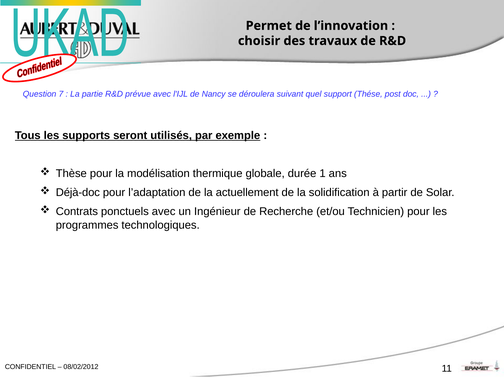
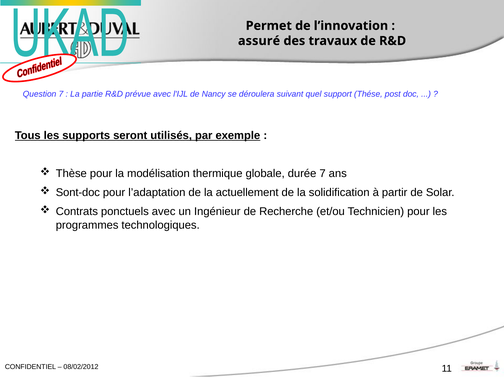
choisir: choisir -> assuré (259, 41)
durée 1: 1 -> 7 (323, 174)
Déjà-doc: Déjà-doc -> Sont-doc (78, 193)
